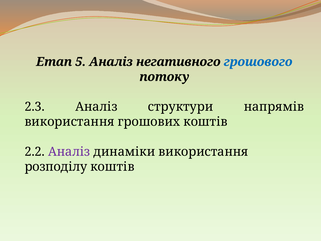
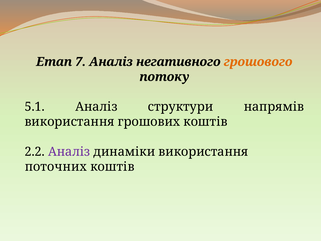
5: 5 -> 7 (81, 62)
грошового colour: blue -> orange (258, 62)
2.3: 2.3 -> 5.1 (35, 107)
розподілу: розподілу -> поточних (56, 167)
